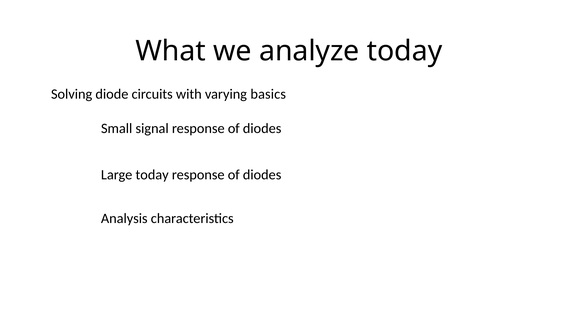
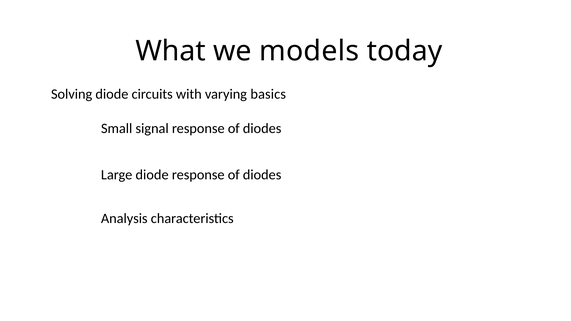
analyze: analyze -> models (309, 51)
Large today: today -> diode (152, 175)
